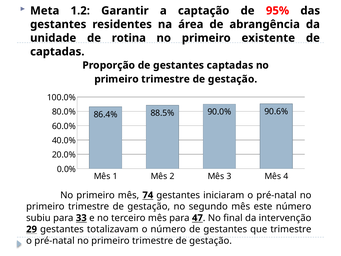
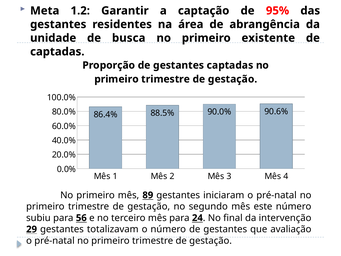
rotina: rotina -> busca (129, 38)
74: 74 -> 89 (148, 195)
33: 33 -> 56 (81, 218)
47: 47 -> 24 (197, 218)
que trimestre: trimestre -> avaliação (291, 229)
